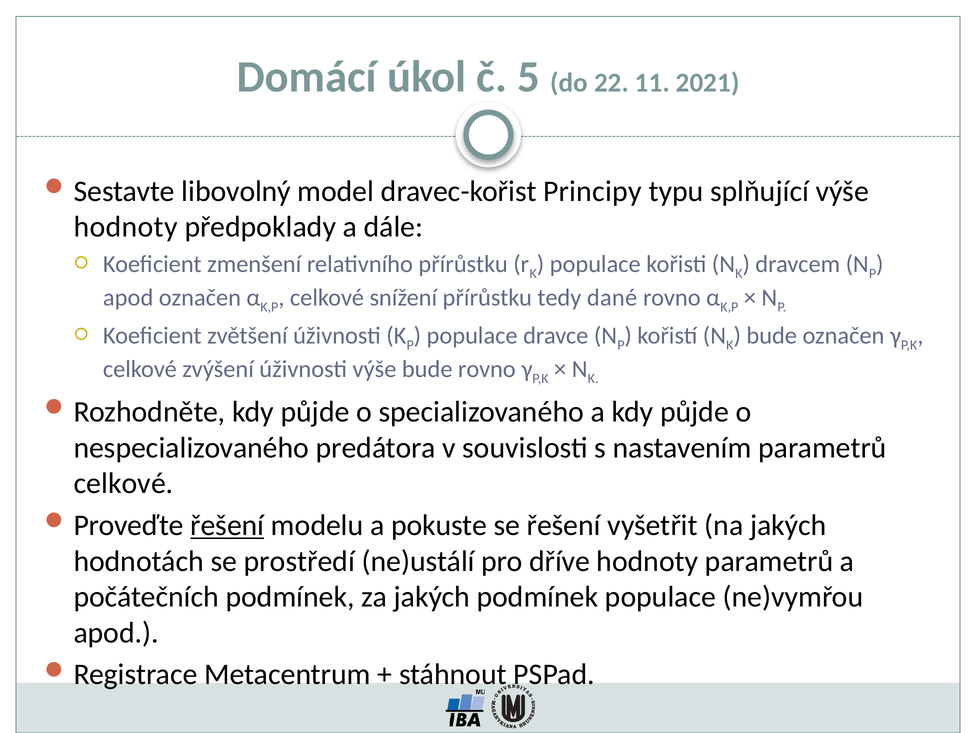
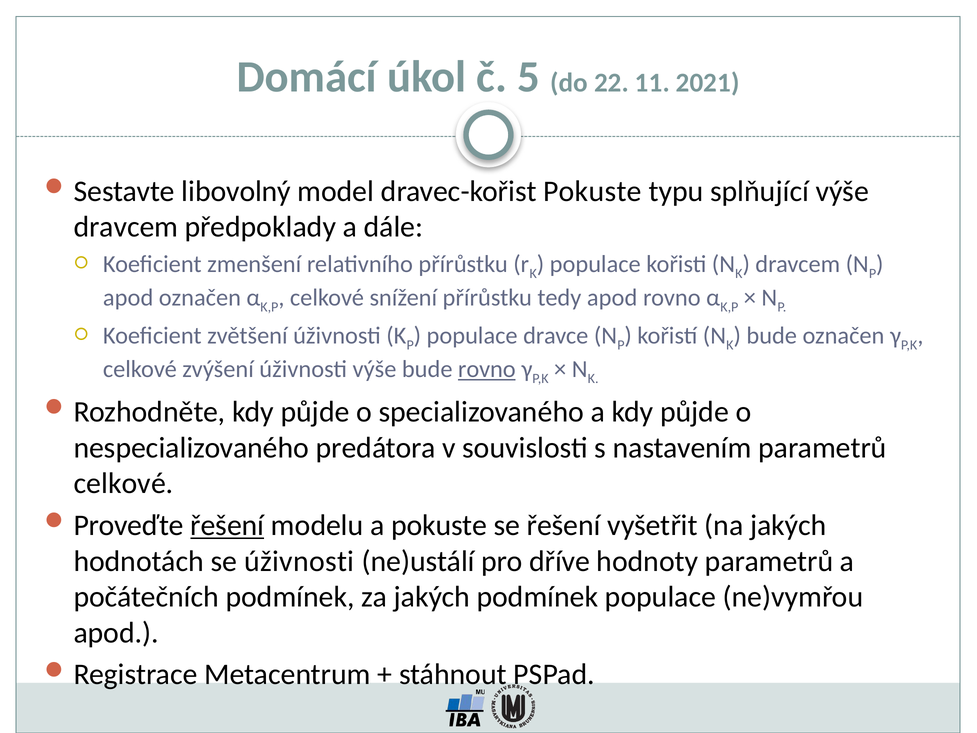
dravec-kořist Principy: Principy -> Pokuste (592, 191)
hodnoty: hodnoty -> dravcem (126, 227)
tedy dané: dané -> apod (612, 297)
rovno underline: none -> present (487, 369)
se prostředí: prostředí -> úživnosti (299, 561)
